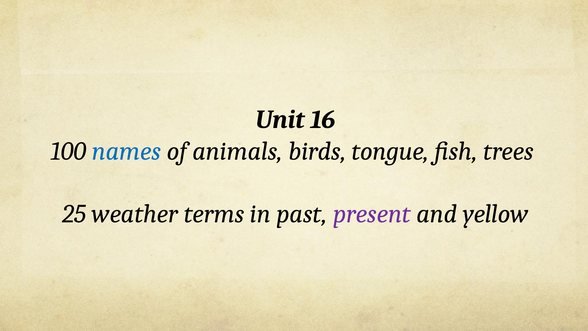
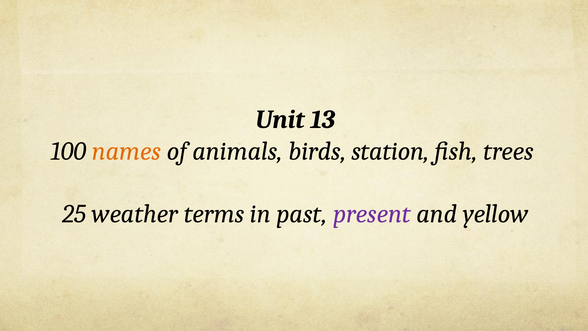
16: 16 -> 13 (323, 120)
names colour: blue -> orange (126, 151)
tongue: tongue -> station (390, 151)
